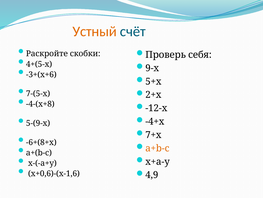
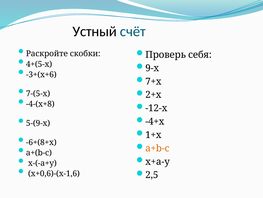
Устный colour: orange -> black (95, 31)
5+х: 5+х -> 7+х (153, 81)
7+х: 7+х -> 1+х (153, 134)
4,9: 4,9 -> 2,5 (152, 174)
